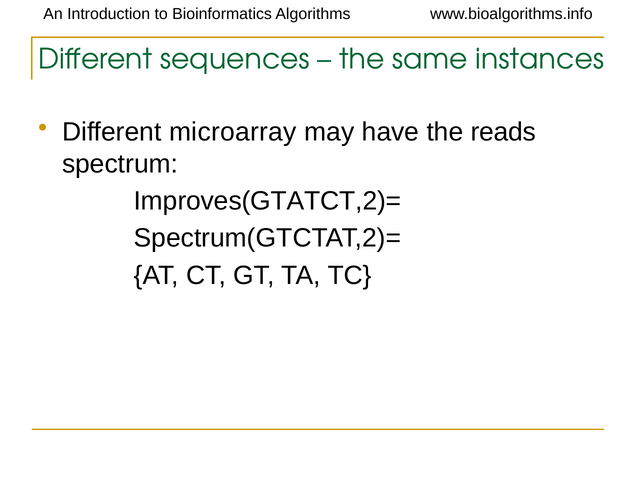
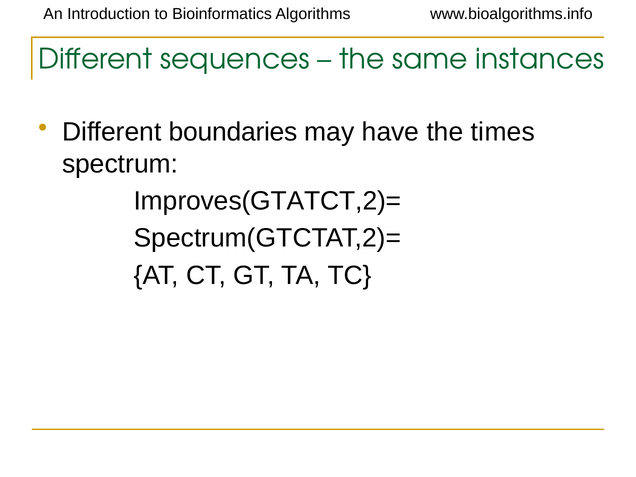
microarray: microarray -> boundaries (233, 132)
reads: reads -> times (503, 132)
